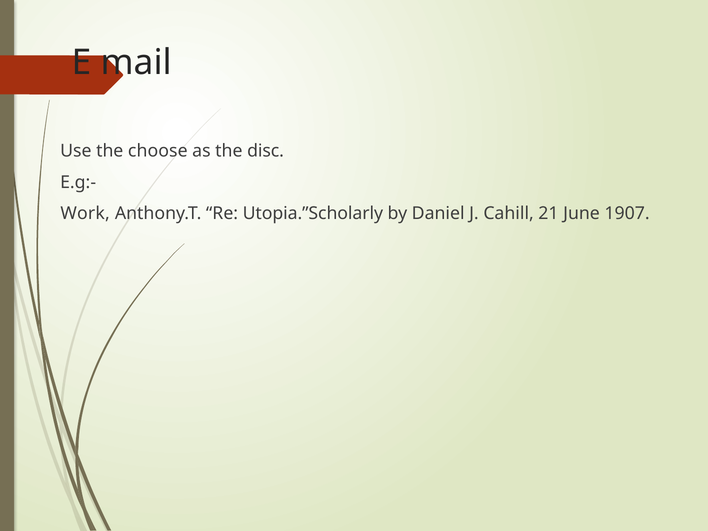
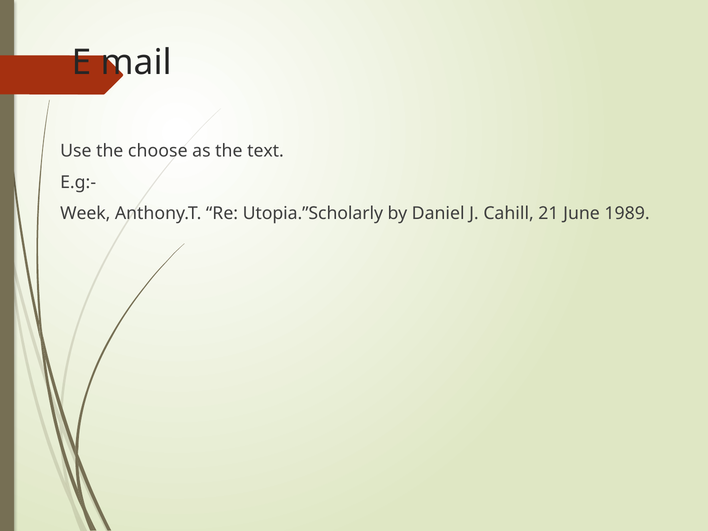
disc: disc -> text (266, 151)
Work: Work -> Week (85, 213)
1907: 1907 -> 1989 (627, 213)
